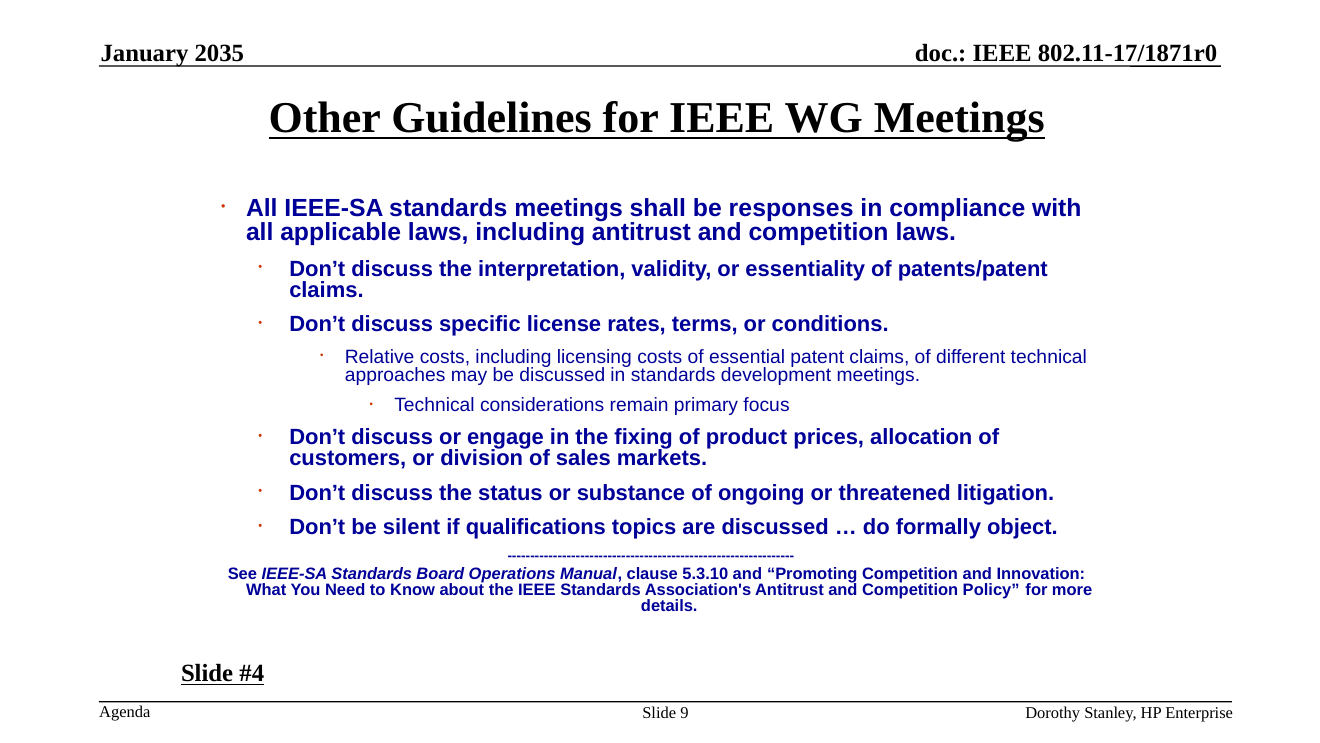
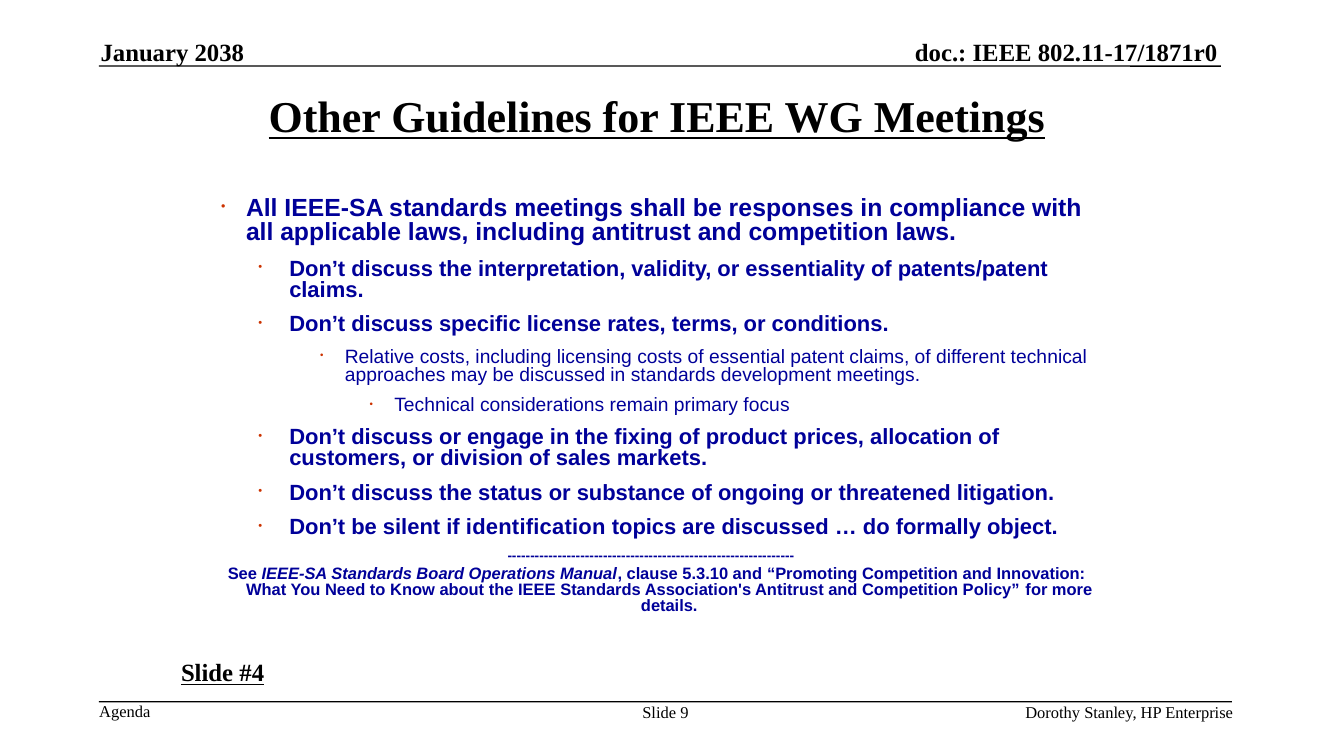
2035: 2035 -> 2038 (219, 53)
qualifications: qualifications -> identification (536, 527)
